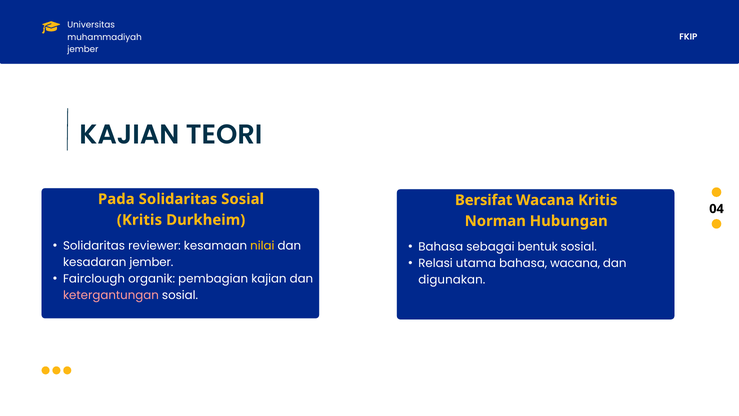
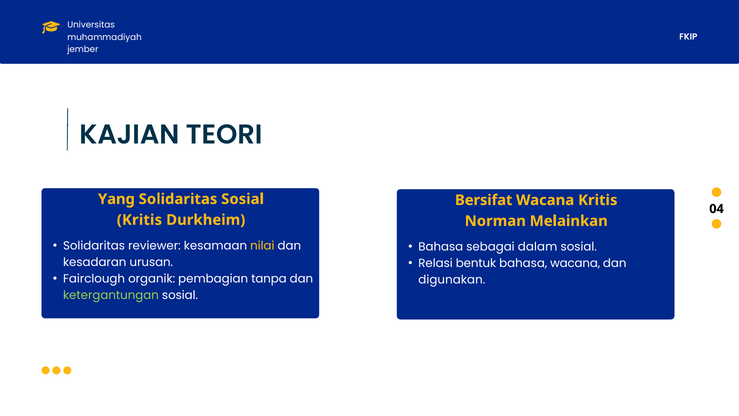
Pada: Pada -> Yang (116, 199)
Hubungan: Hubungan -> Melainkan (569, 221)
bentuk: bentuk -> dalam (538, 247)
utama: utama -> bentuk (476, 263)
kesadaran jember: jember -> urusan (151, 262)
pembagian kajian: kajian -> tanpa (269, 279)
ketergantungan colour: pink -> light green (111, 295)
